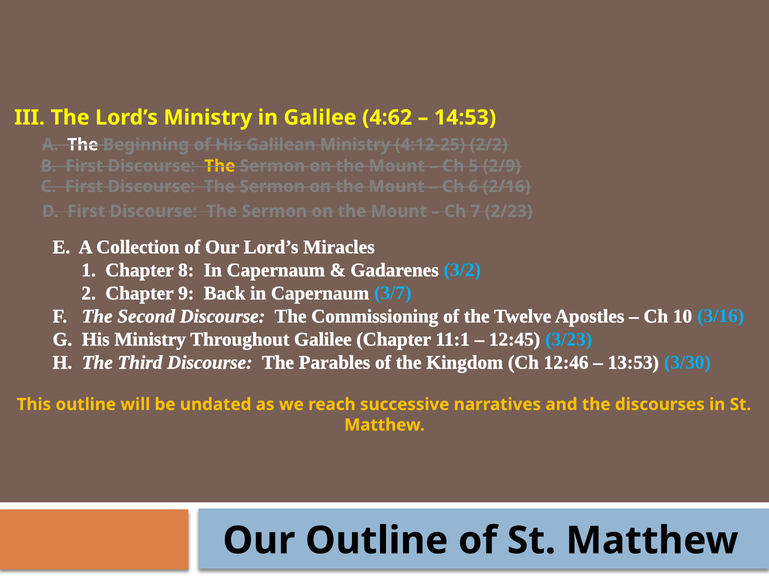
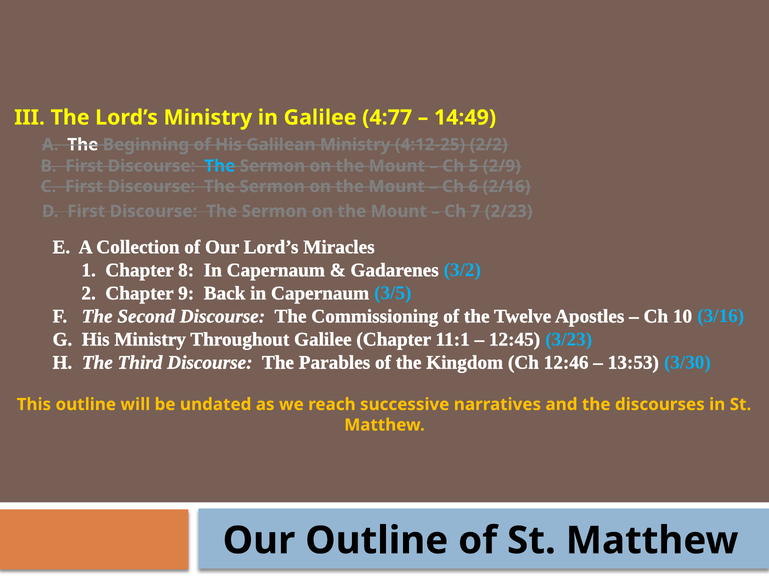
4:62: 4:62 -> 4:77 (387, 117)
14:53: 14:53 -> 14:49 (465, 117)
The colour: yellow -> light blue (220, 166)
3/7: 3/7 -> 3/5 (393, 293)
